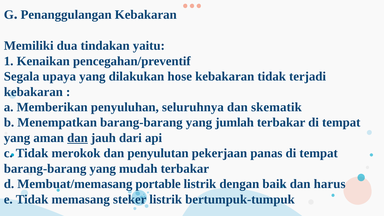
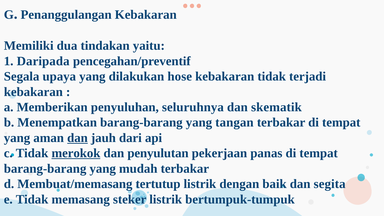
Kenaikan: Kenaikan -> Daripada (43, 61)
jumlah: jumlah -> tangan (234, 123)
merokok underline: none -> present (76, 153)
portable: portable -> tertutup (158, 184)
harus: harus -> segita (330, 184)
